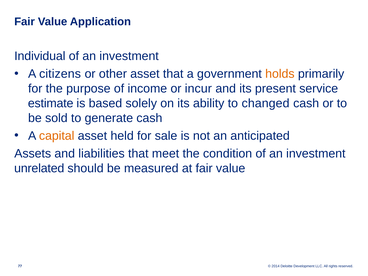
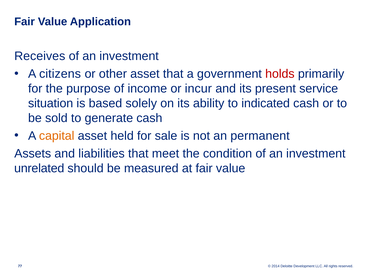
Individual: Individual -> Receives (40, 56)
holds colour: orange -> red (280, 74)
estimate: estimate -> situation (51, 103)
changed: changed -> indicated (266, 103)
anticipated: anticipated -> permanent (260, 136)
